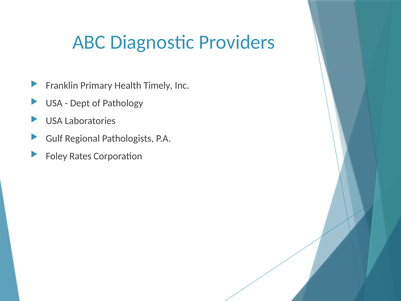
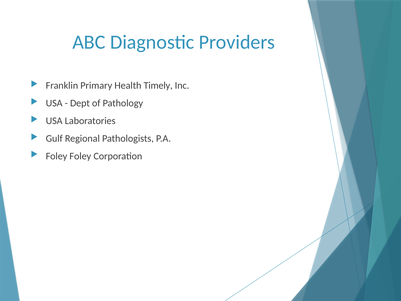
Foley Rates: Rates -> Foley (80, 156)
